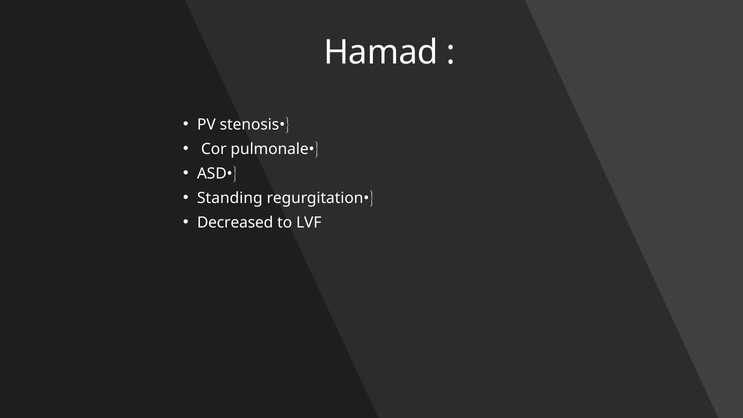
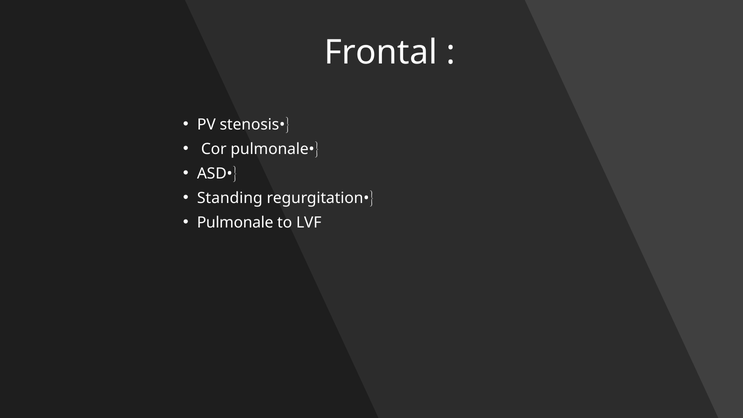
Hamad: Hamad -> Frontal (381, 52)
Decreased: Decreased -> Pulmonale (235, 222)
